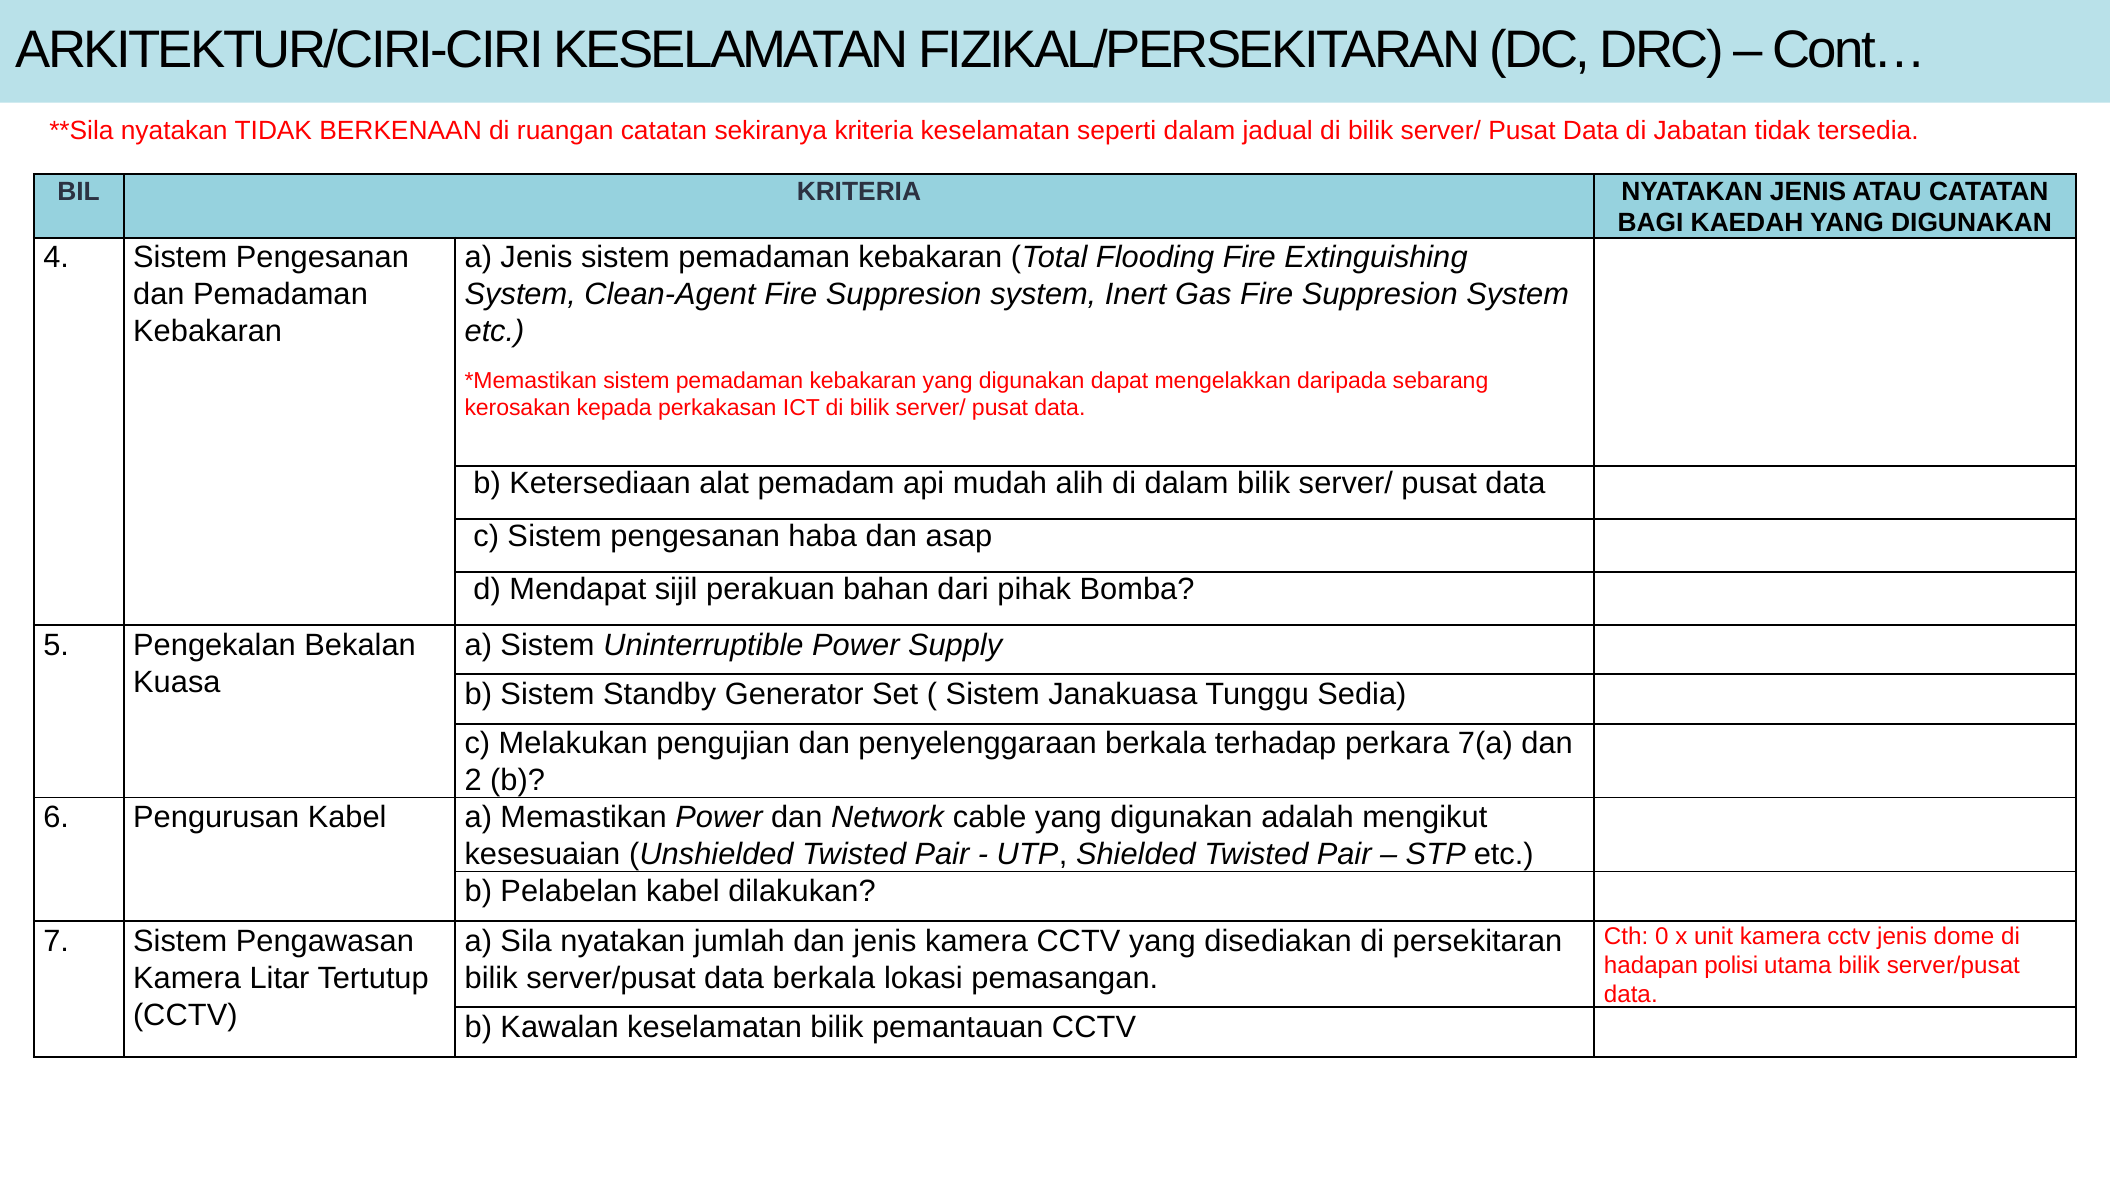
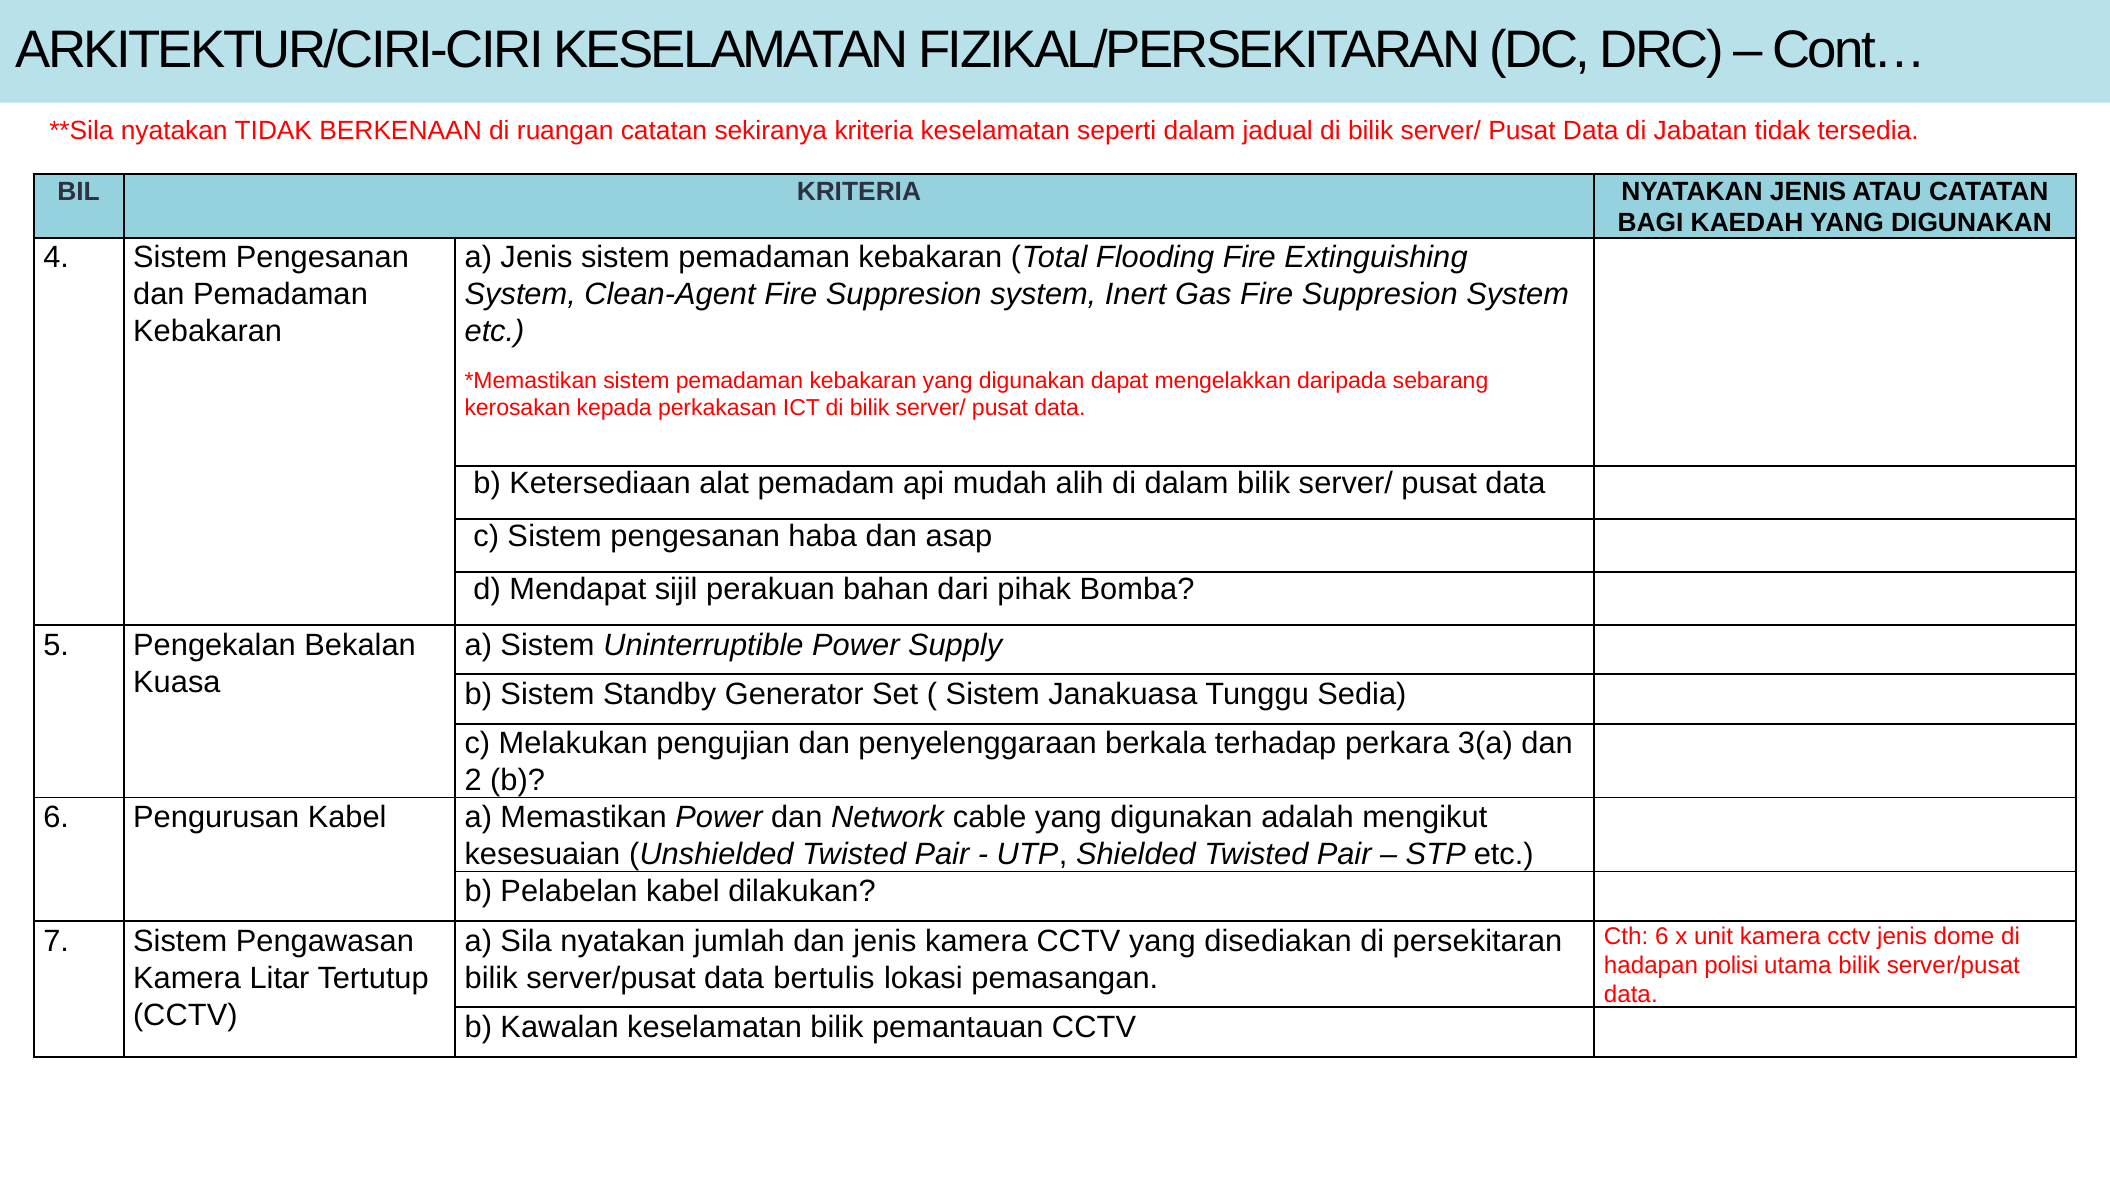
7(a: 7(a -> 3(a (1485, 744)
Cth 0: 0 -> 6 (1662, 937)
data berkala: berkala -> bertulis (824, 978)
